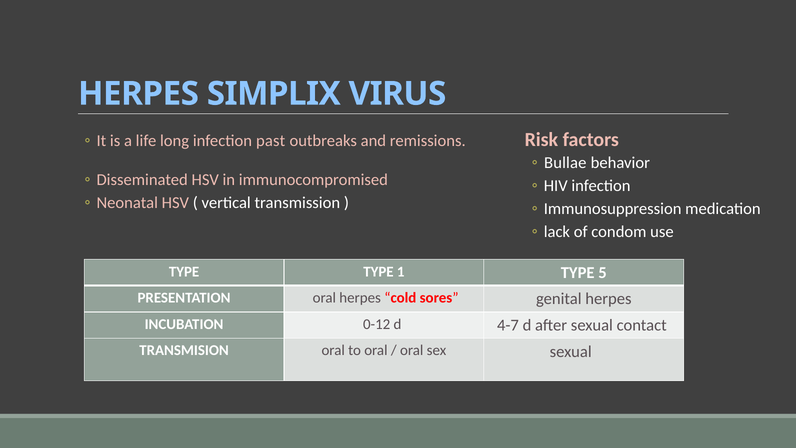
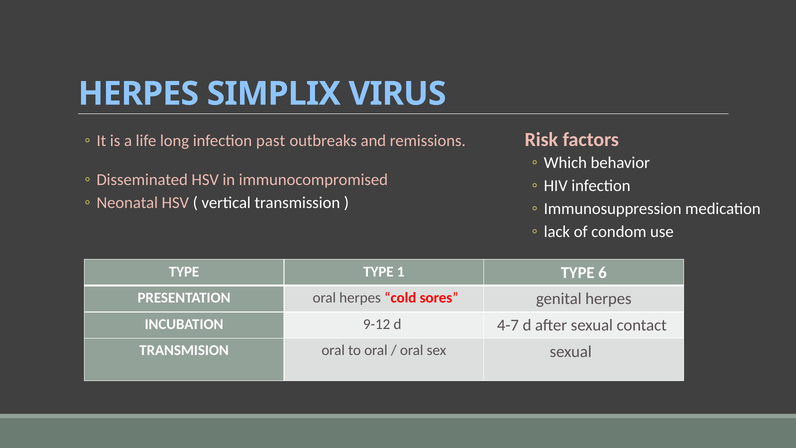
Bullae: Bullae -> Which (565, 163)
5: 5 -> 6 (603, 272)
0-12: 0-12 -> 9-12 (377, 324)
